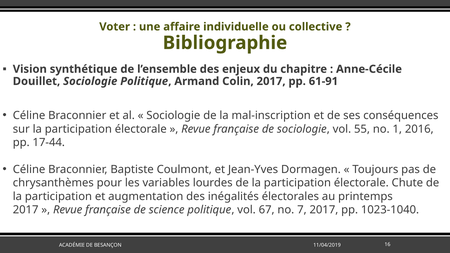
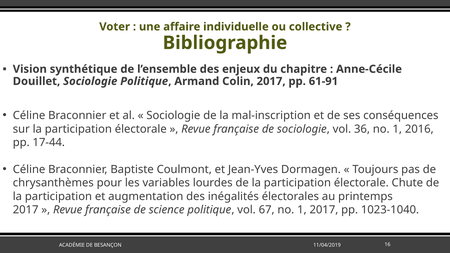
55: 55 -> 36 (362, 129)
67 no 7: 7 -> 1 (302, 210)
